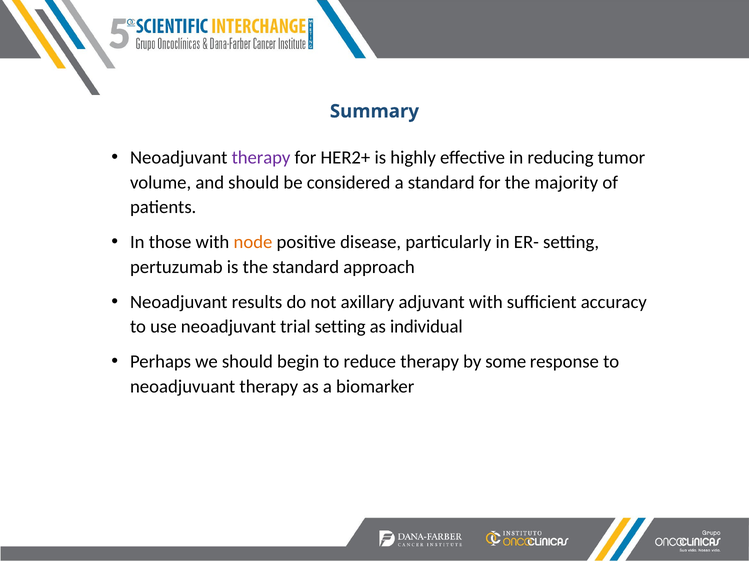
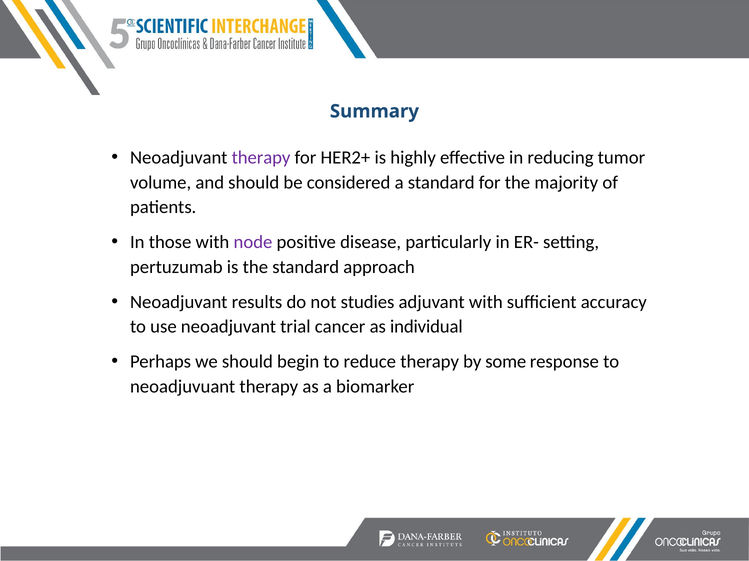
node colour: orange -> purple (253, 242)
axillary: axillary -> studies (368, 302)
trial setting: setting -> cancer (340, 327)
